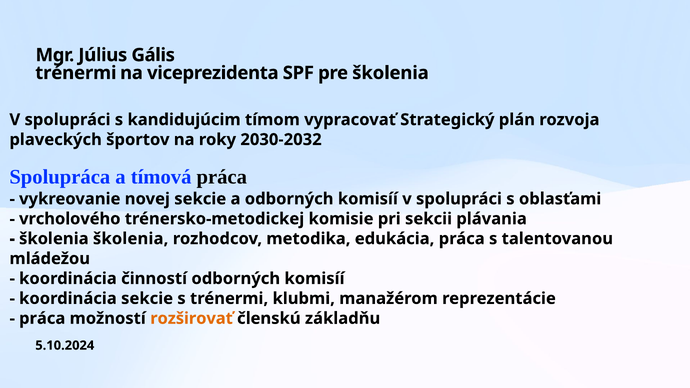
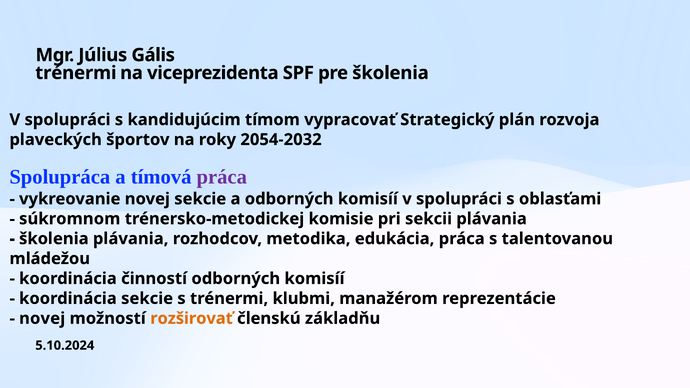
2030-2032: 2030-2032 -> 2054-2032 (281, 140)
práca colour: black -> purple (222, 177)
vrcholového: vrcholového -> súkromnom (70, 219)
školenia školenia: školenia -> plávania (131, 239)
práca: práca -> novej (42, 318)
